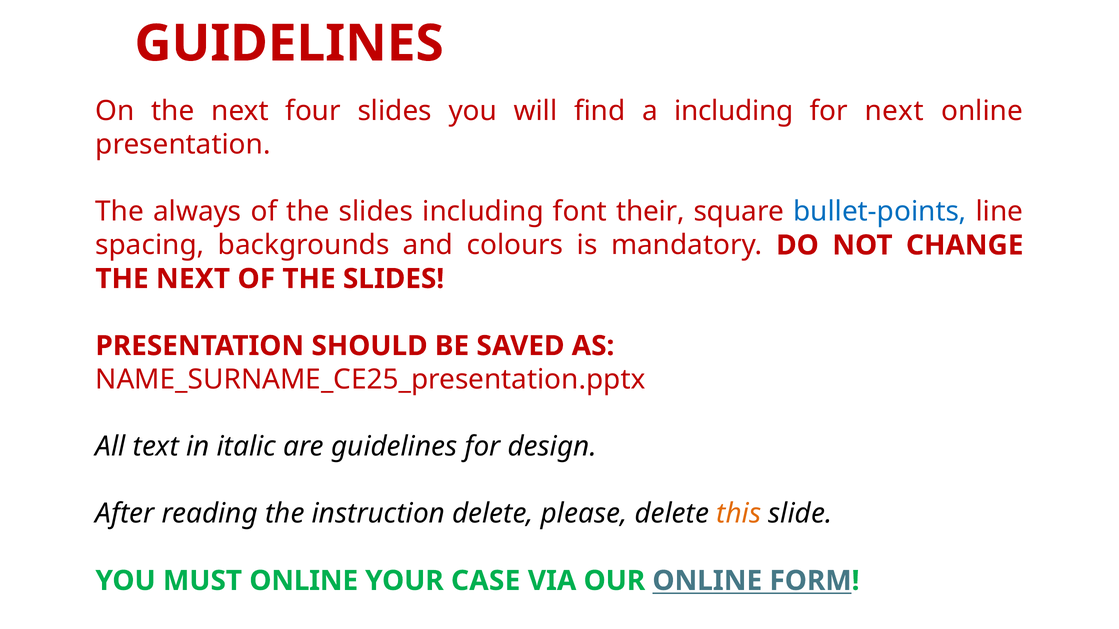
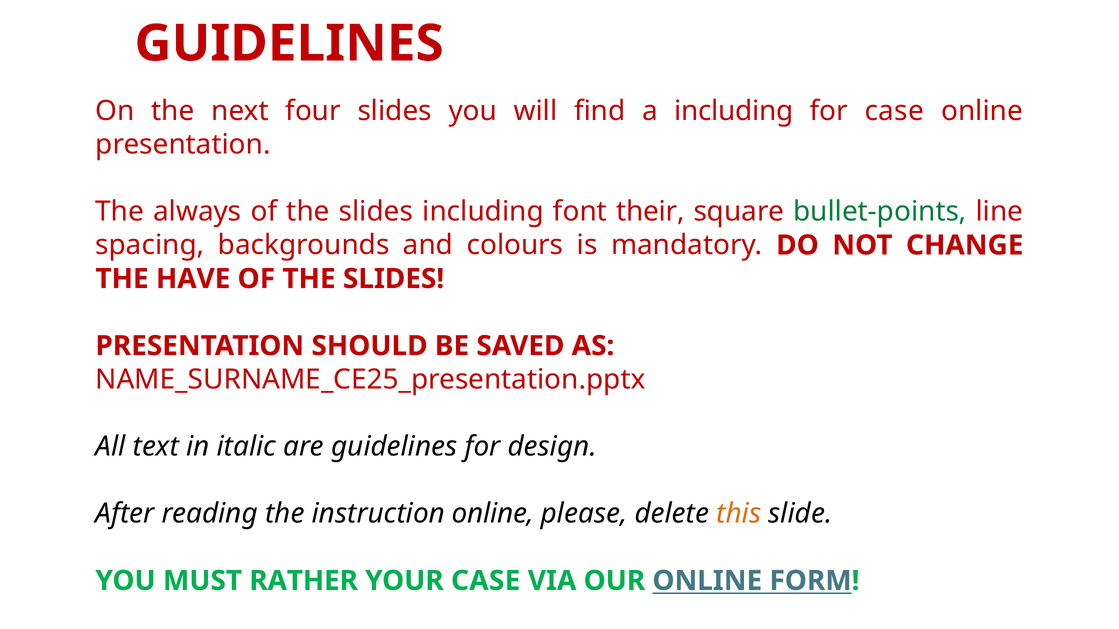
for next: next -> case (894, 111)
bullet-points colour: blue -> green (880, 212)
NEXT: NEXT -> HAVE (193, 279)
instruction delete: delete -> online (493, 514)
MUST ONLINE: ONLINE -> RATHER (304, 581)
